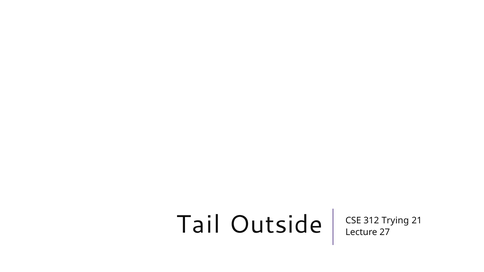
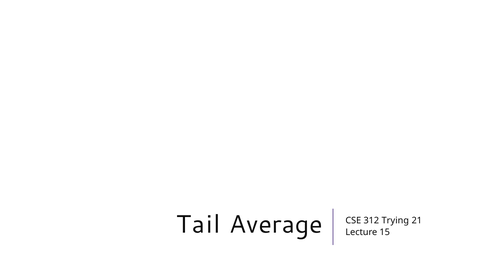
Outside: Outside -> Average (276, 225)
27: 27 -> 15 (385, 233)
